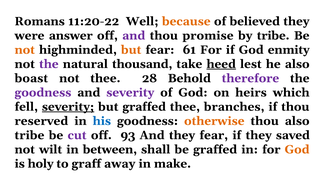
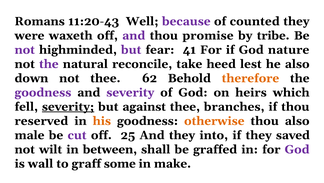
11:20-22: 11:20-22 -> 11:20-43 (94, 21)
because colour: orange -> purple (186, 21)
believed: believed -> counted (255, 21)
answer: answer -> waxeth (71, 35)
not colour: orange -> purple (25, 50)
but colour: orange -> purple (131, 50)
61: 61 -> 41 (189, 50)
enmity: enmity -> nature (289, 50)
thousand: thousand -> reconcile (142, 64)
heed underline: present -> none (221, 64)
boast: boast -> down (31, 78)
28: 28 -> 62 (150, 78)
therefore colour: purple -> orange (250, 78)
but graffed: graffed -> against (144, 106)
his colour: blue -> orange (102, 121)
tribe: tribe -> male (29, 135)
93: 93 -> 25 (128, 135)
they fear: fear -> into (214, 135)
God colour: orange -> purple (297, 149)
holy: holy -> wall (41, 163)
away: away -> some (120, 163)
